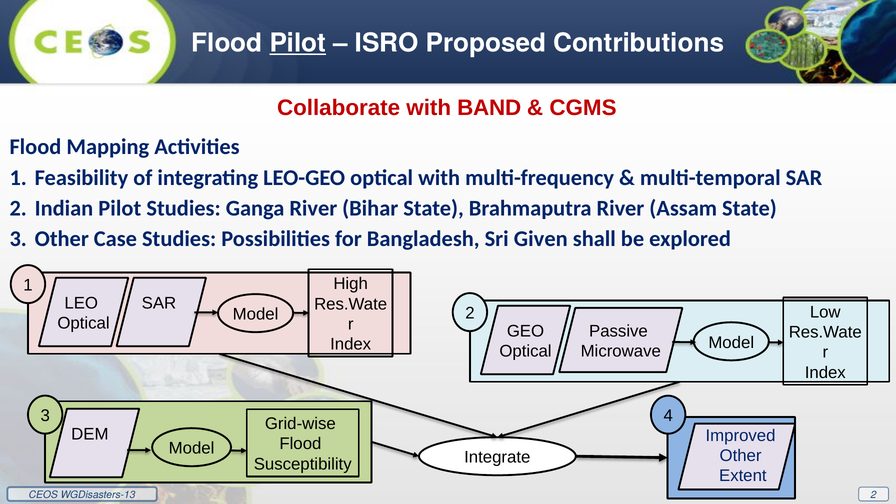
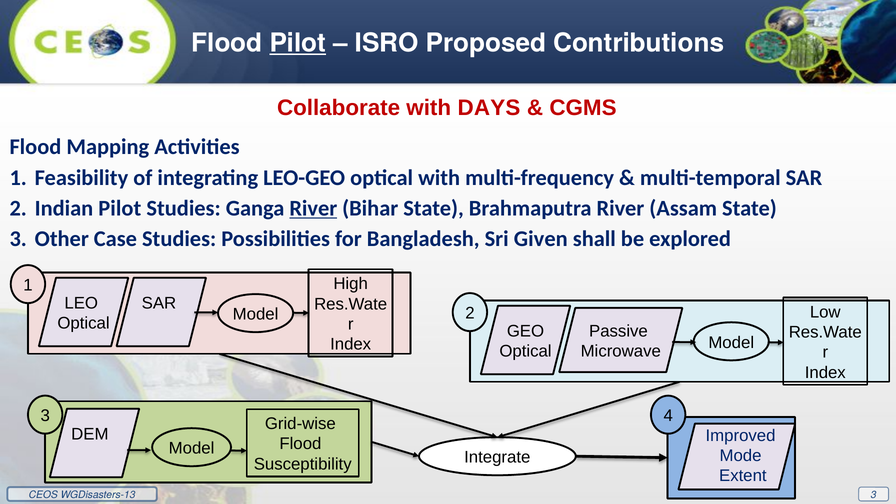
BAND: BAND -> DAYS (489, 108)
River underline: none -> present (313, 208)
Other: Other -> Mode (741, 456)
2: 2 -> 3 (874, 495)
